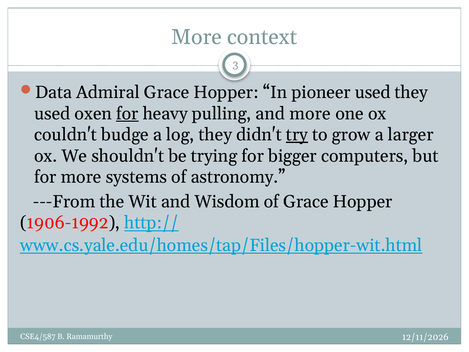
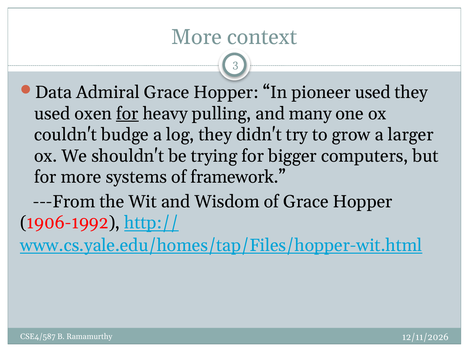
and more: more -> many (310, 114)
try underline: present -> none (297, 135)
astronomy: astronomy -> framework (238, 177)
